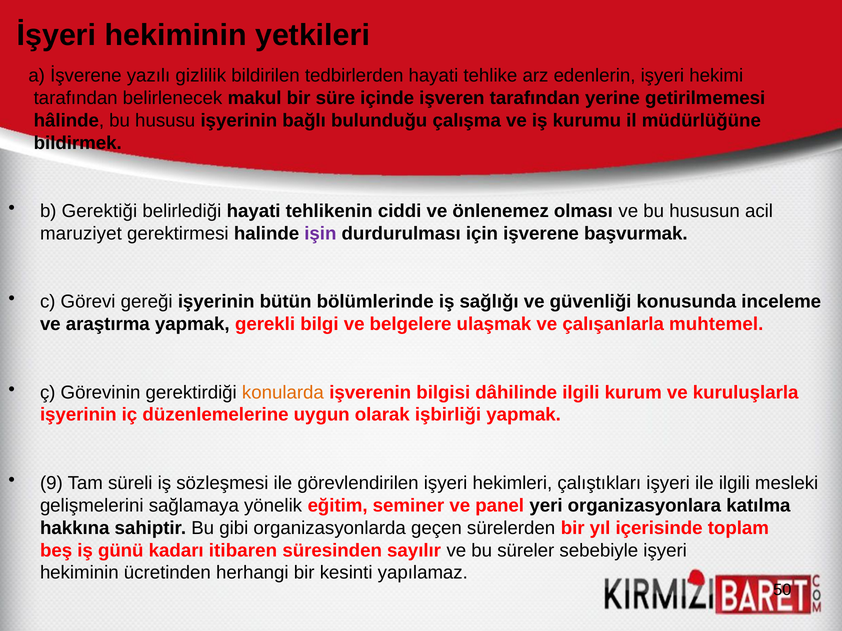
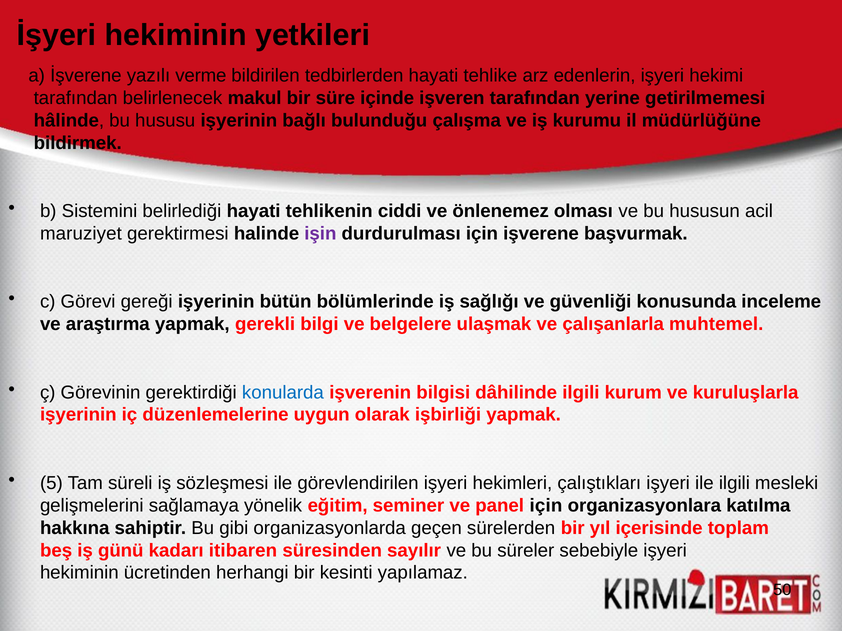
gizlilik: gizlilik -> verme (201, 76)
Gerektiği: Gerektiği -> Sistemini (100, 211)
konularda colour: orange -> blue (283, 393)
9: 9 -> 5 (51, 483)
panel yeri: yeri -> için (546, 506)
